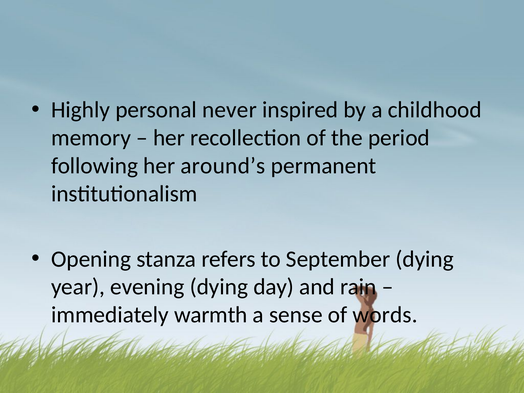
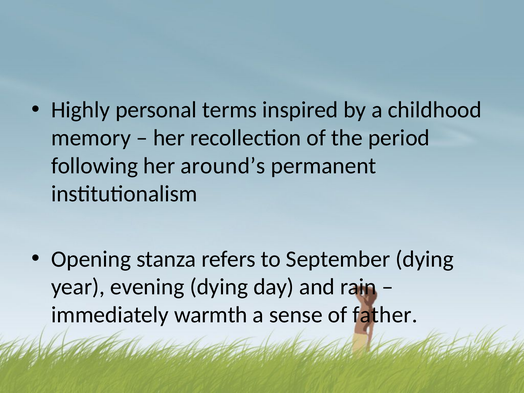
never: never -> terms (230, 110)
words: words -> father (385, 315)
